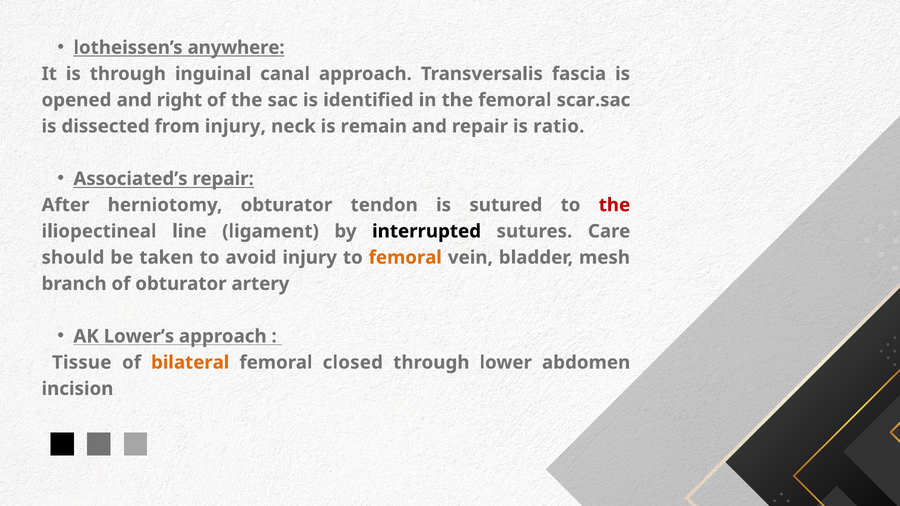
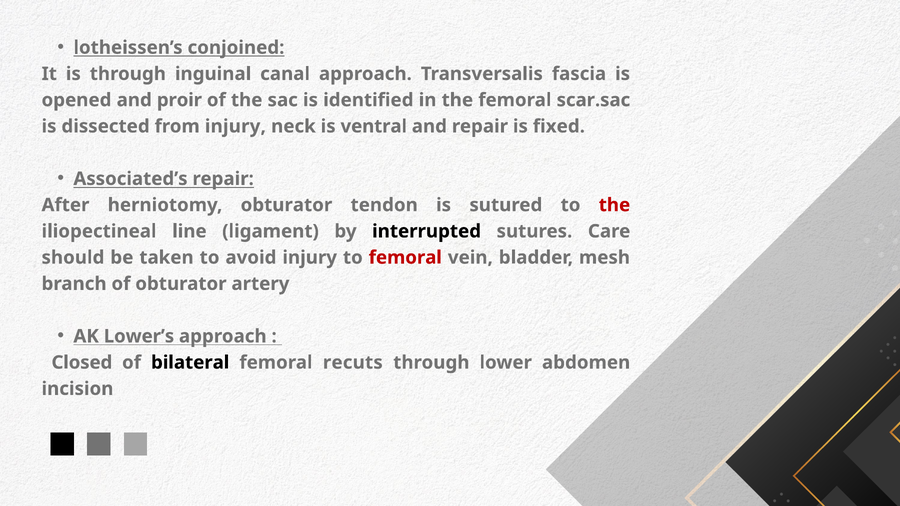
anywhere: anywhere -> conjoined (236, 48)
right: right -> proir (179, 100)
remain: remain -> ventral (374, 126)
ratio: ratio -> fixed (559, 126)
femoral colour: orange -> red (405, 258)
Tissue: Tissue -> Closed (82, 363)
bilateral colour: orange -> black (190, 363)
closed: closed -> recuts (353, 363)
